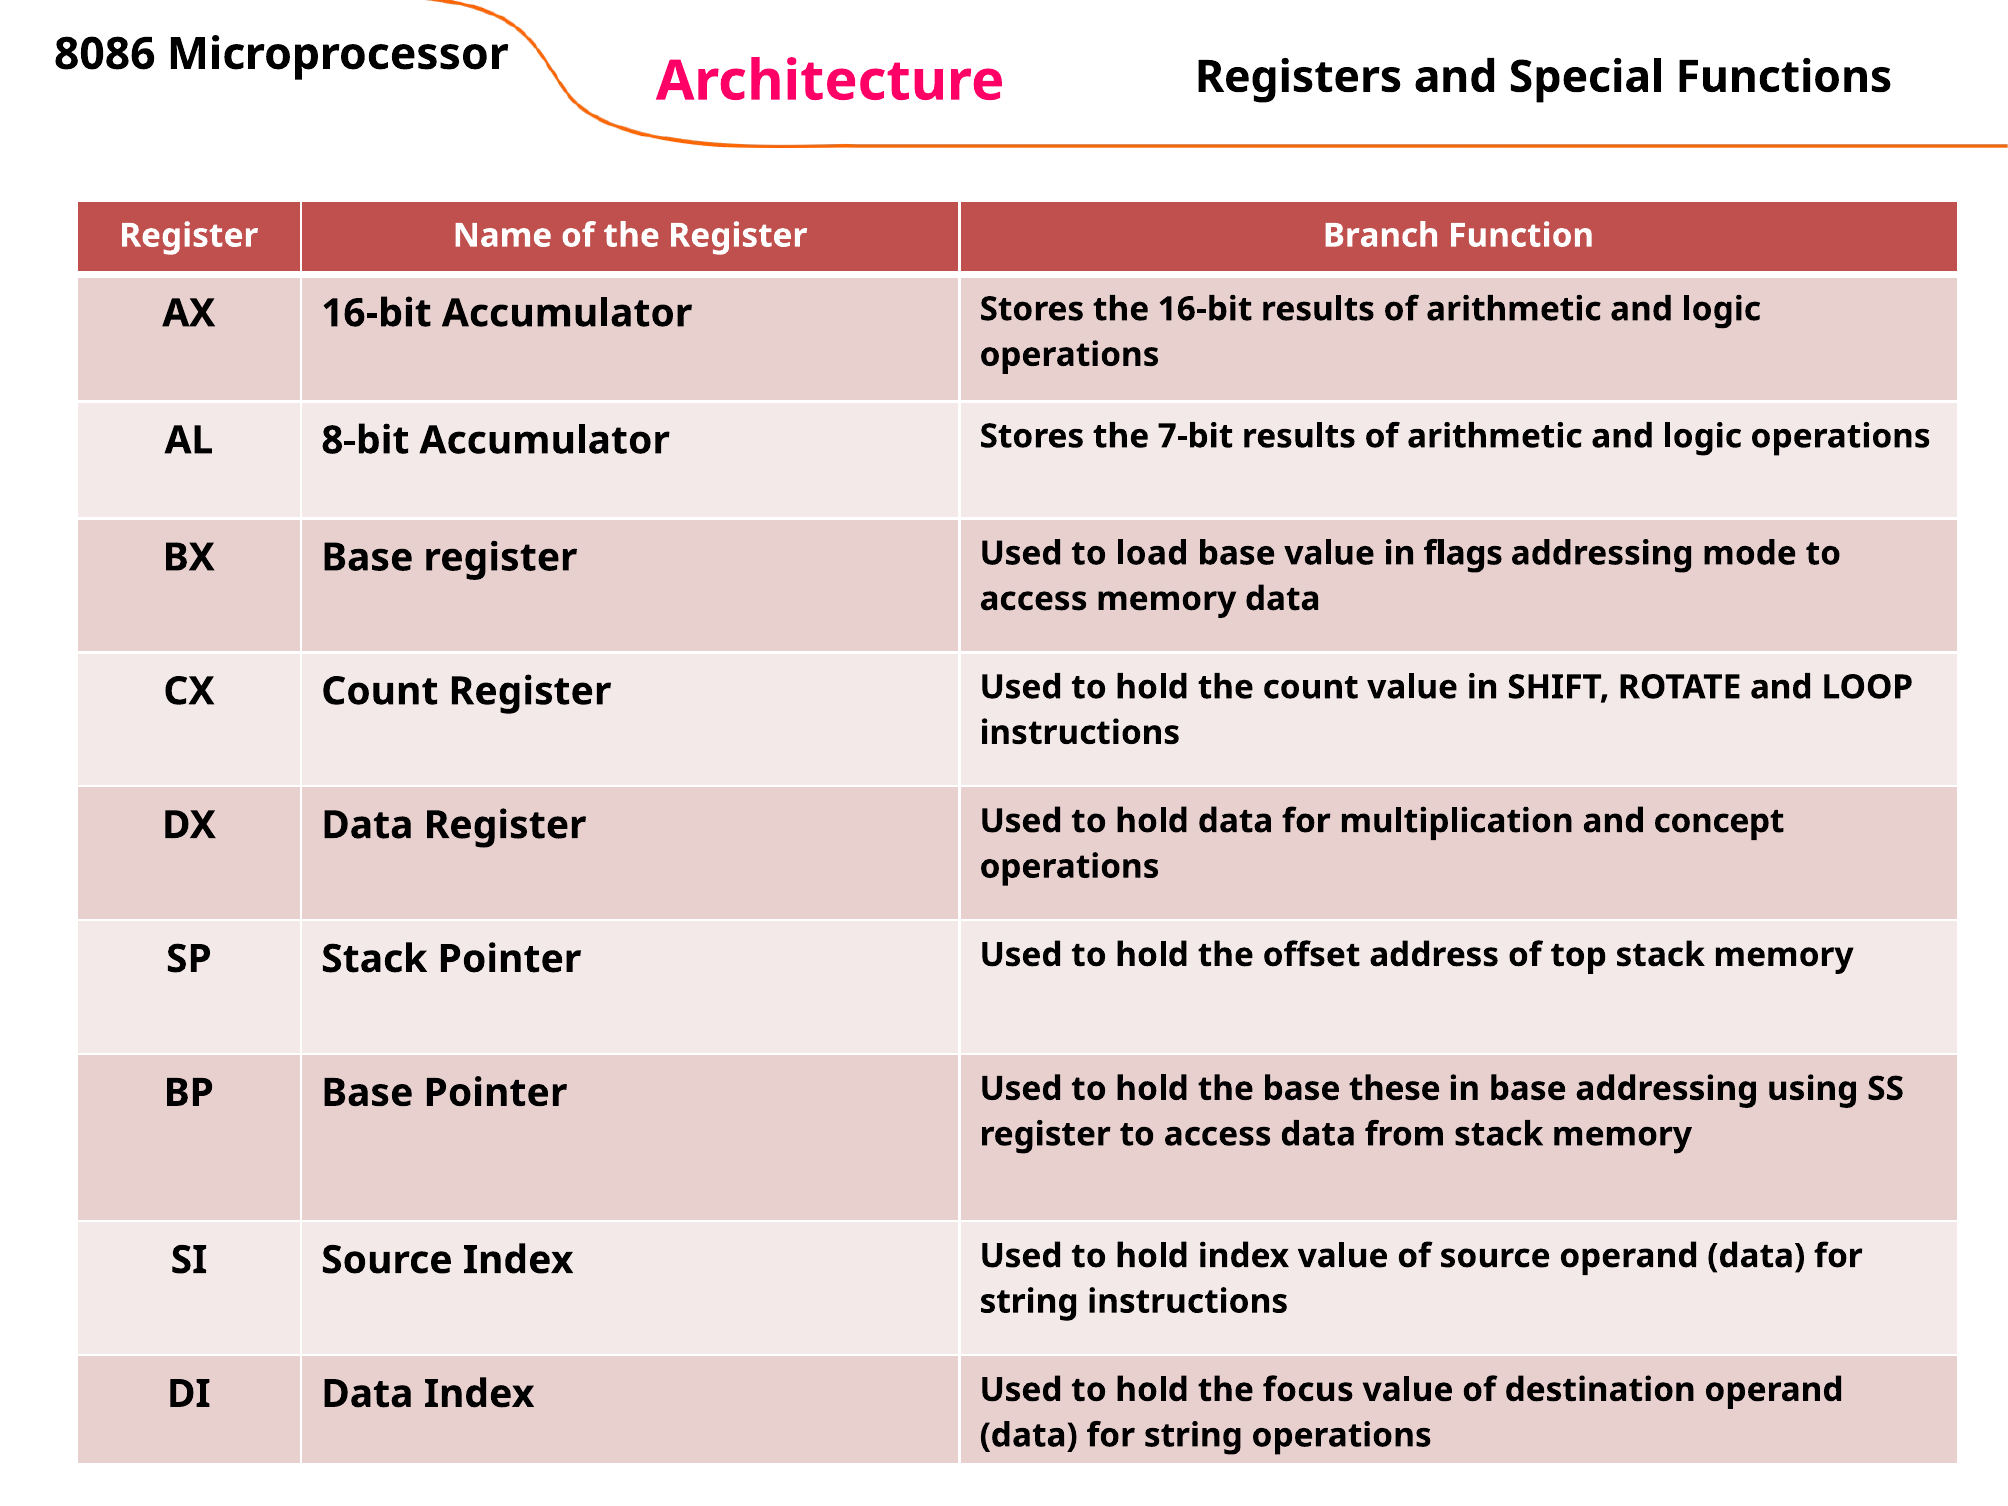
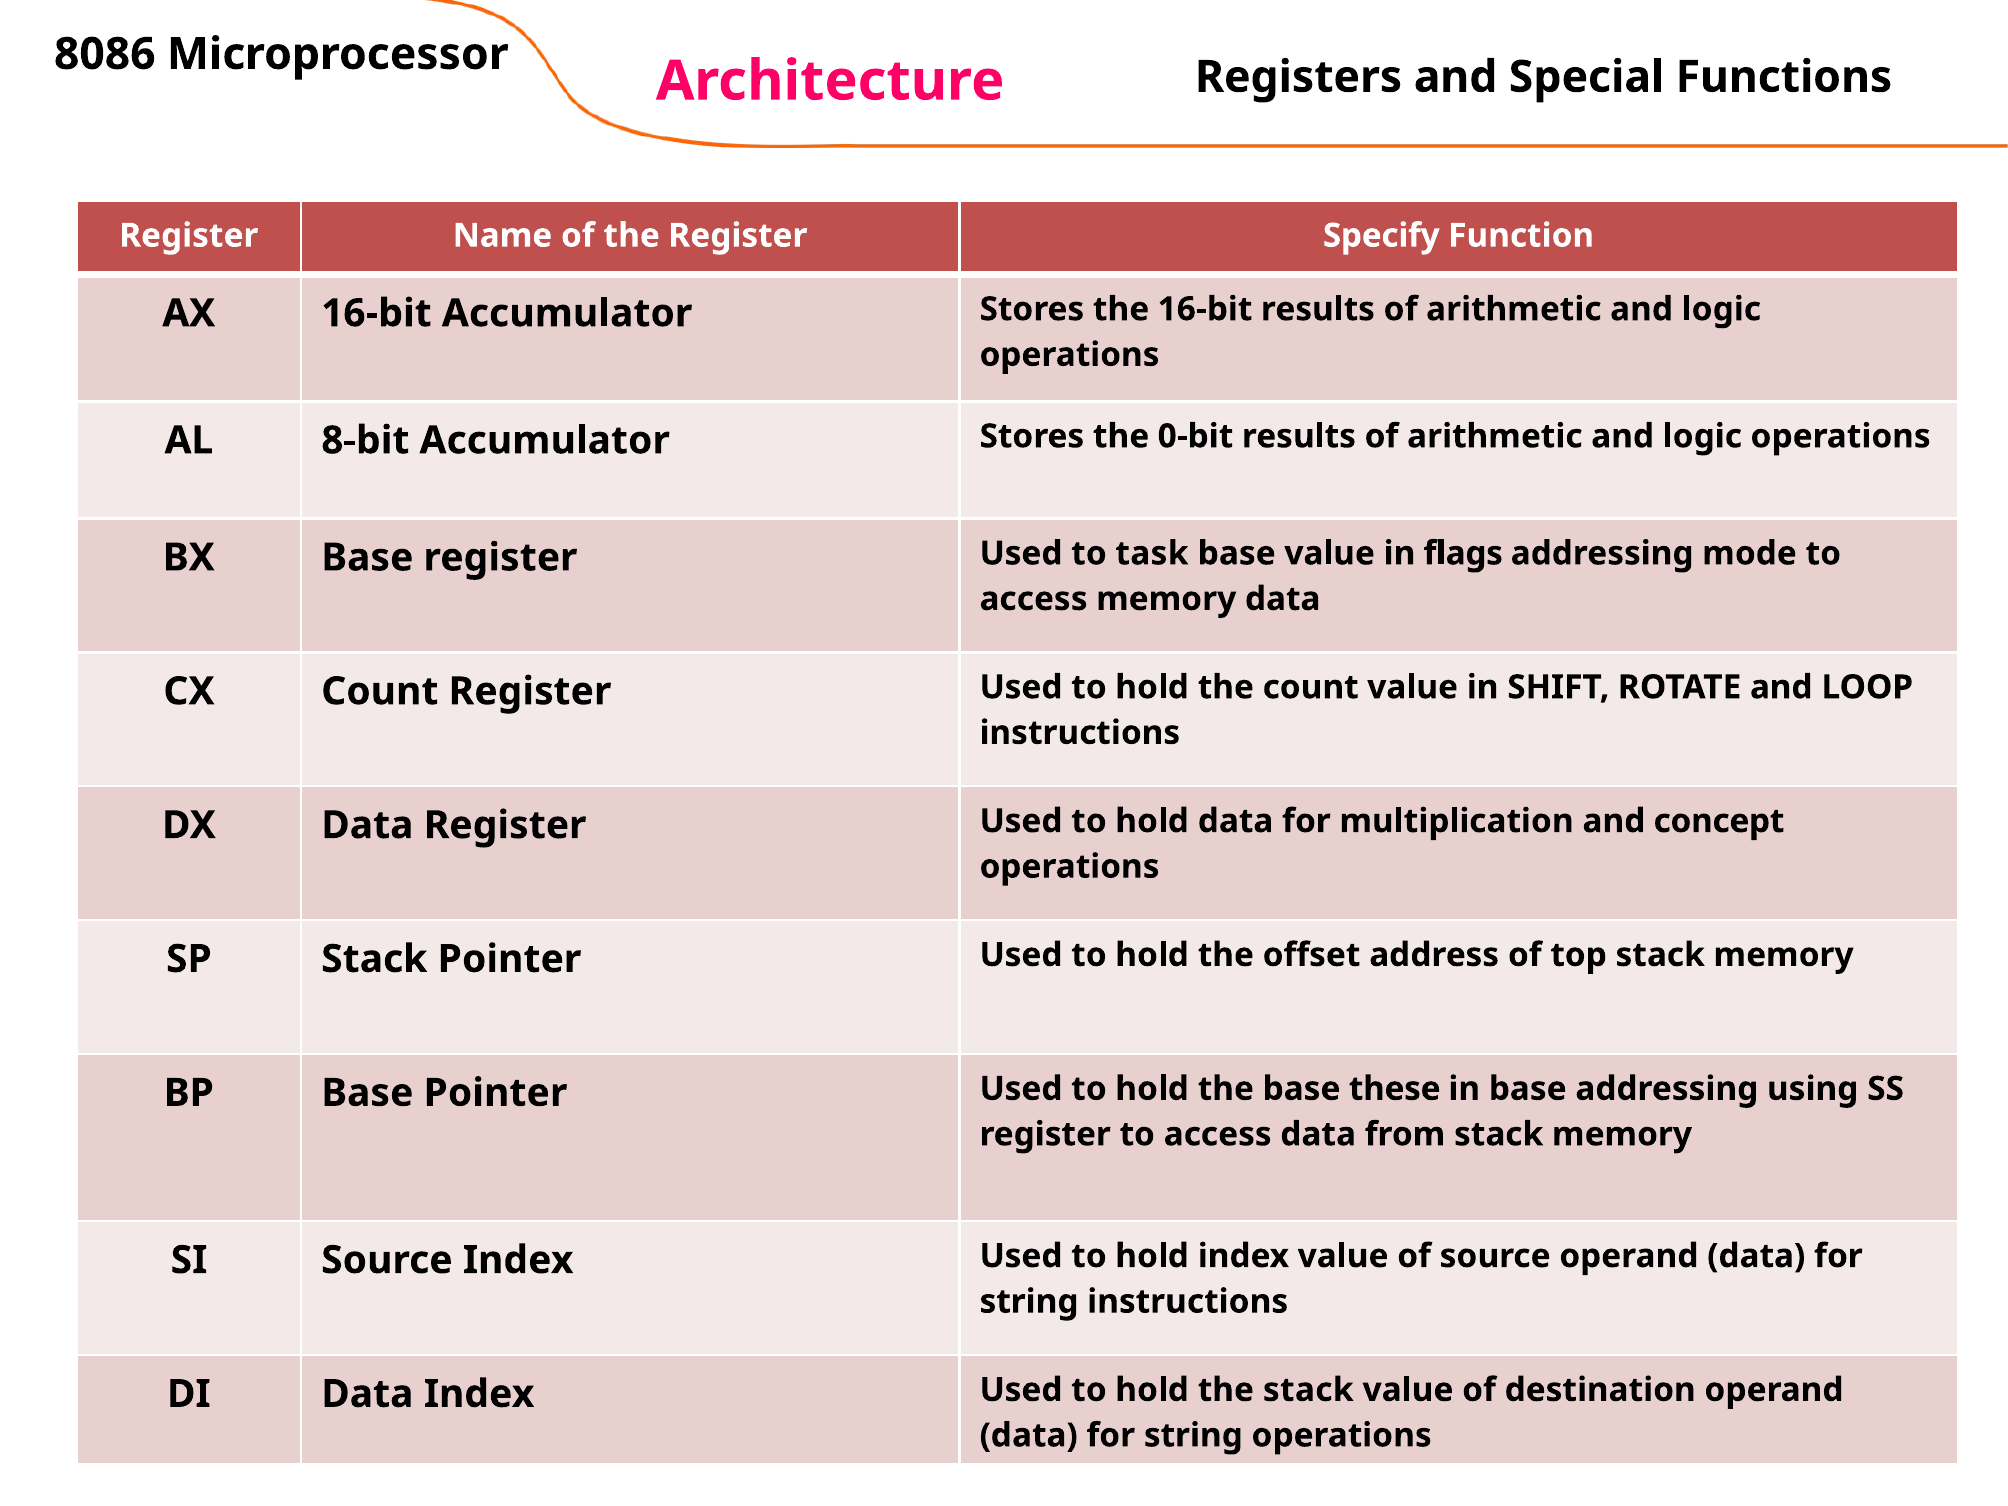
Branch: Branch -> Specify (1381, 236)
7-bit: 7-bit -> 0-bit (1195, 436)
load: load -> task (1152, 553)
the focus: focus -> stack (1308, 1390)
